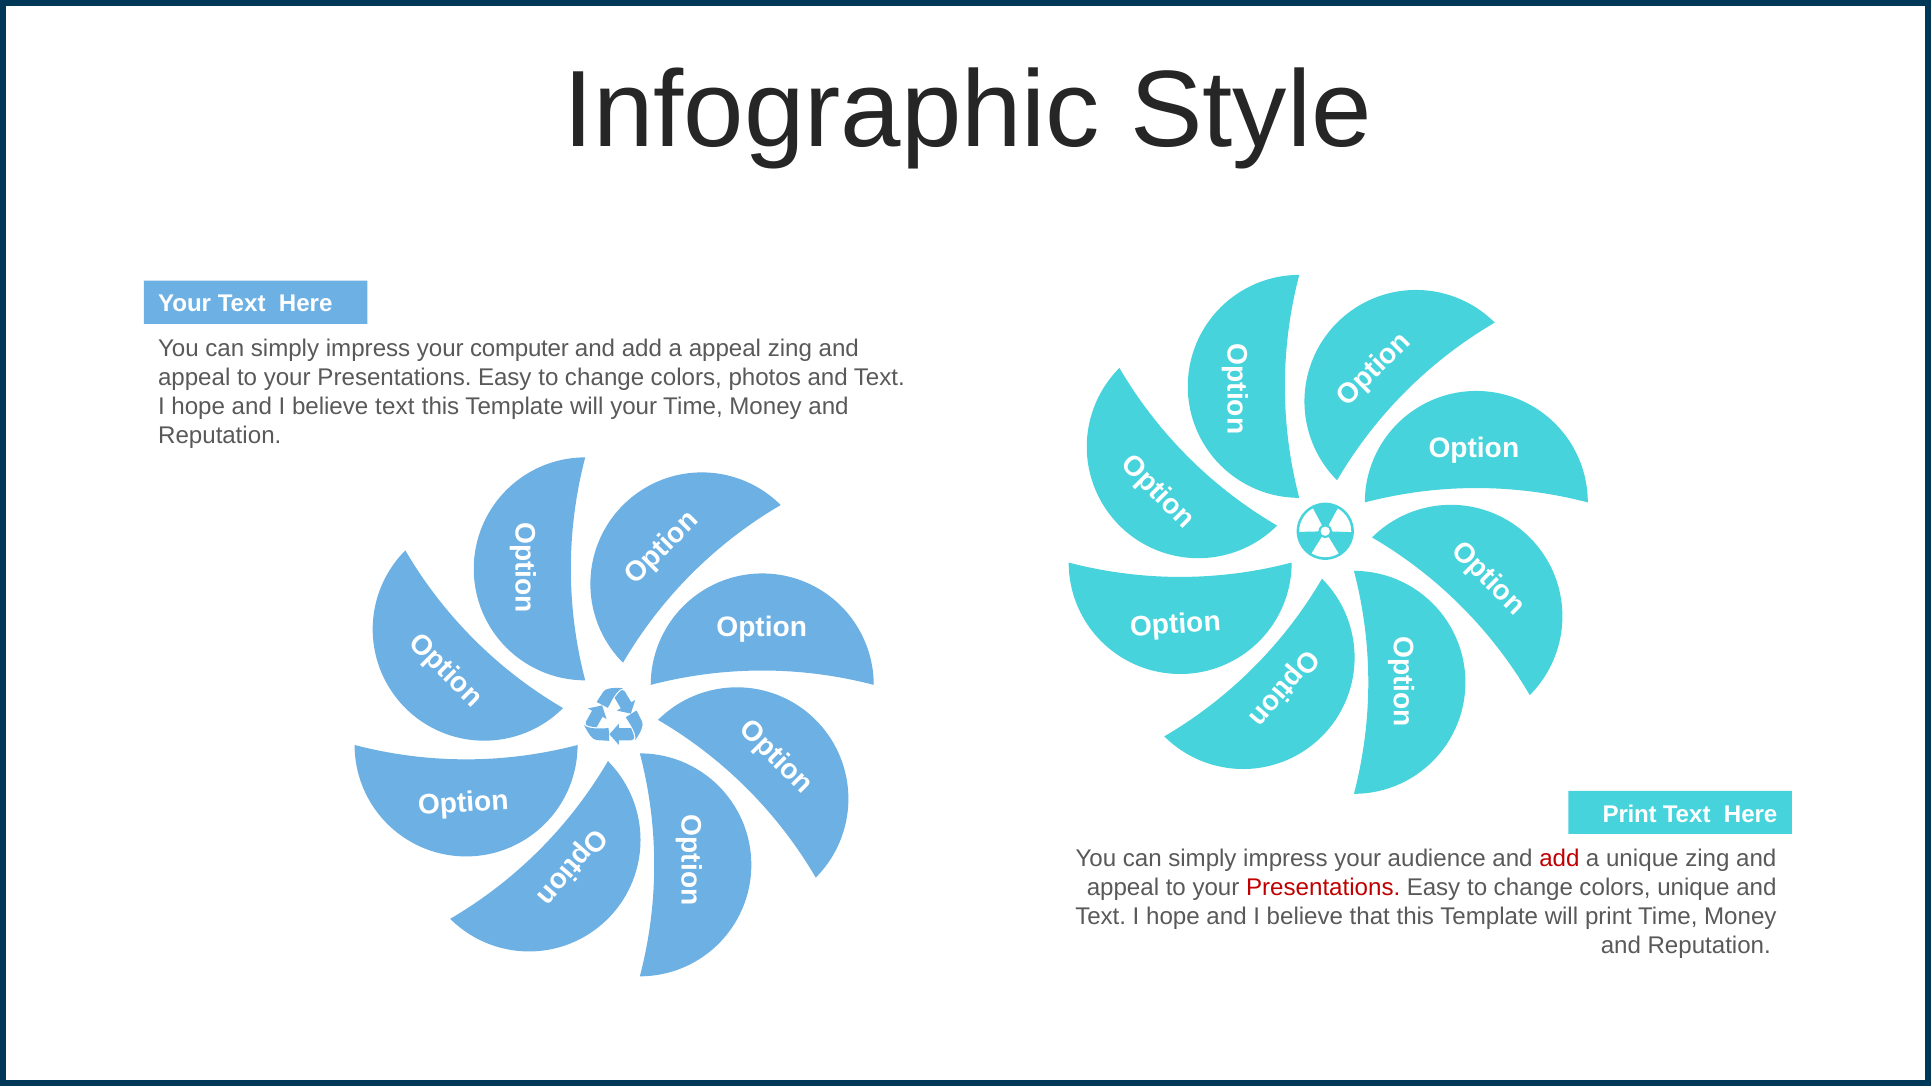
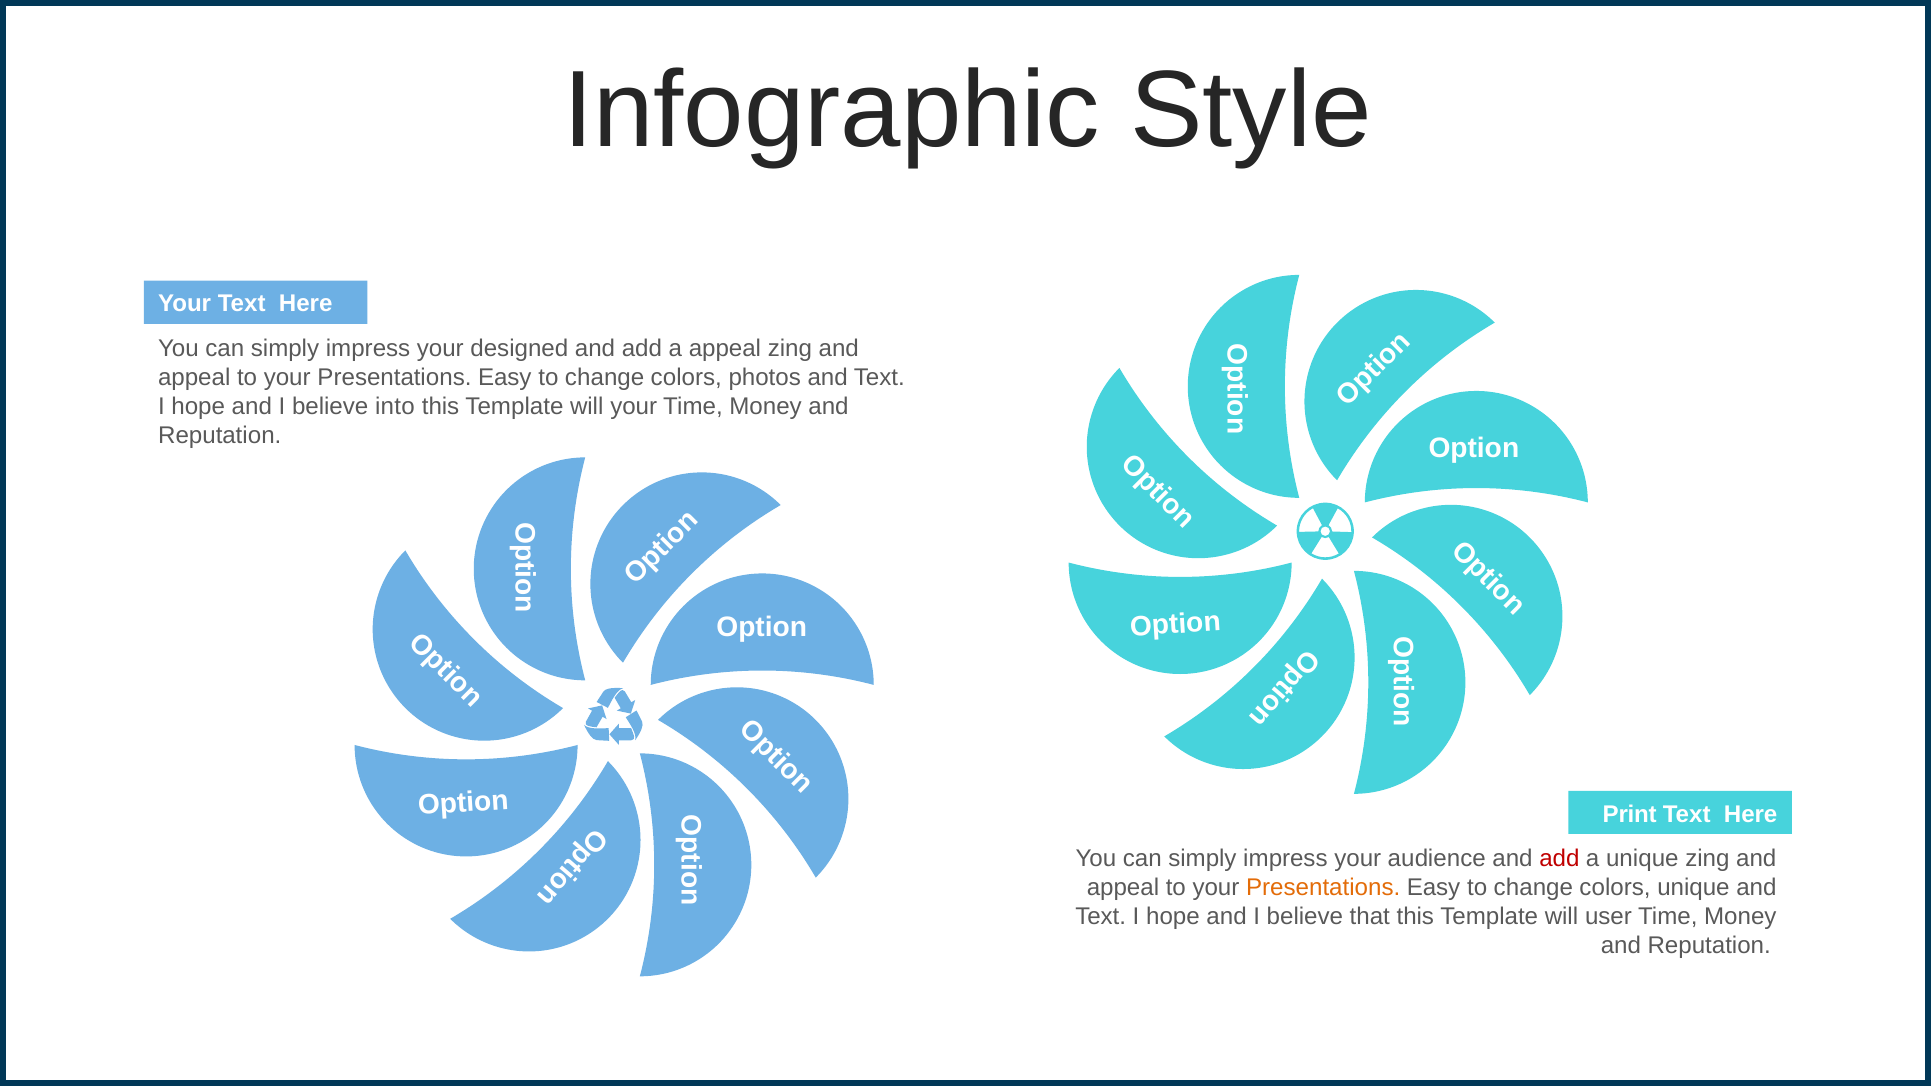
computer: computer -> designed (519, 349)
believe text: text -> into (395, 407)
Presentations colour: red -> orange (1323, 888)
will print: print -> user (1608, 917)
